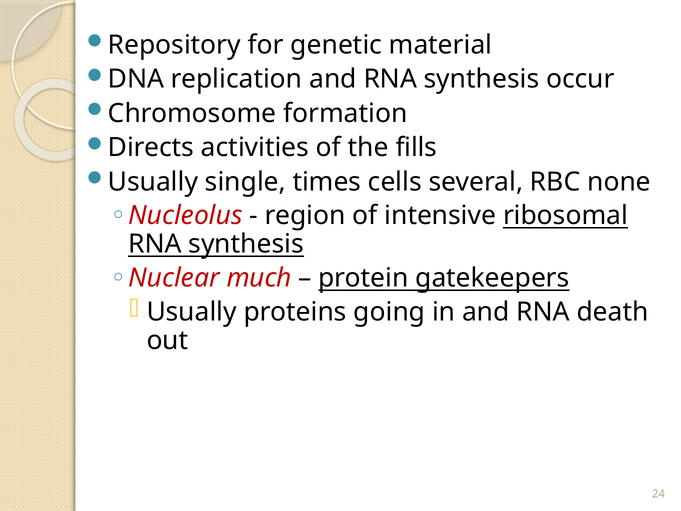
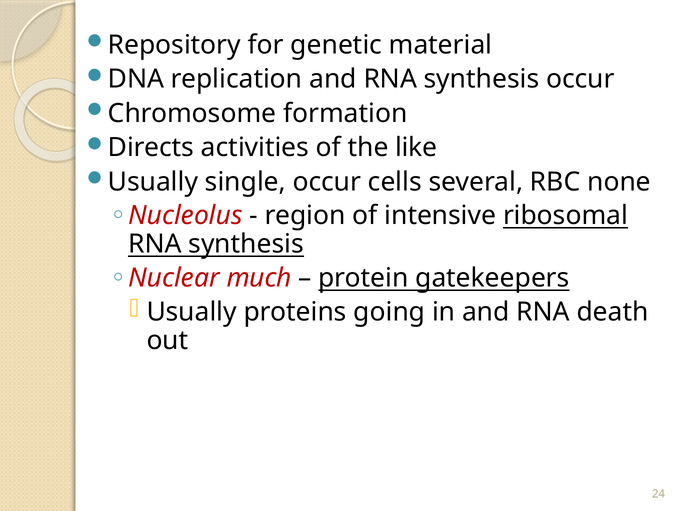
fills: fills -> like (416, 148)
single times: times -> occur (327, 182)
